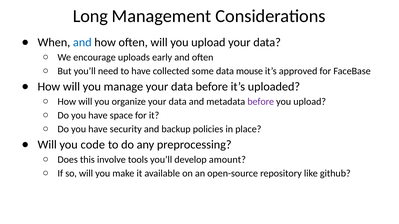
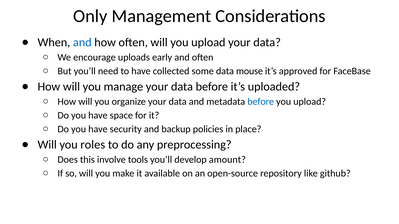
Long: Long -> Only (90, 16)
before colour: purple -> blue (261, 102)
code: code -> roles (93, 145)
